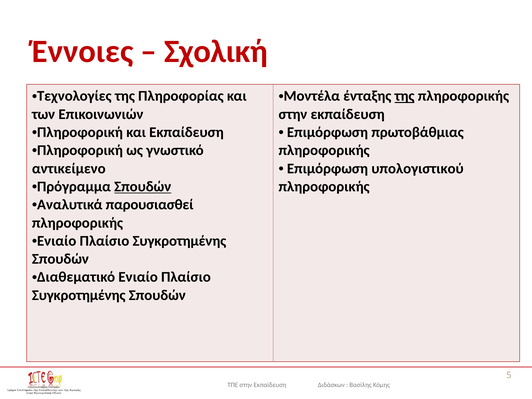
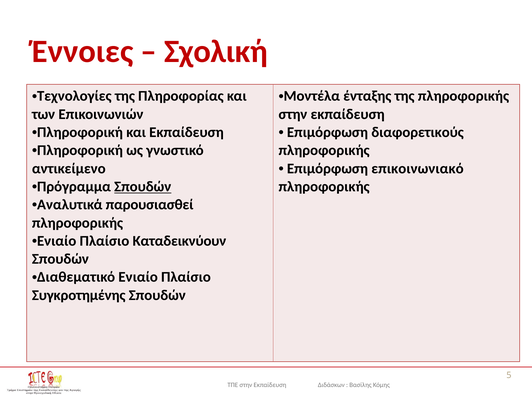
της underline: present -> none (405, 96)
πρωτοβάθμιας: πρωτοβάθμιας -> διαφορετικούς (418, 132)
υπολογιστικού: υπολογιστικού -> επικοινωνιακό (417, 169)
Συγκροτημένης: Συγκροτημένης -> Καταδεικνύουν (179, 241)
